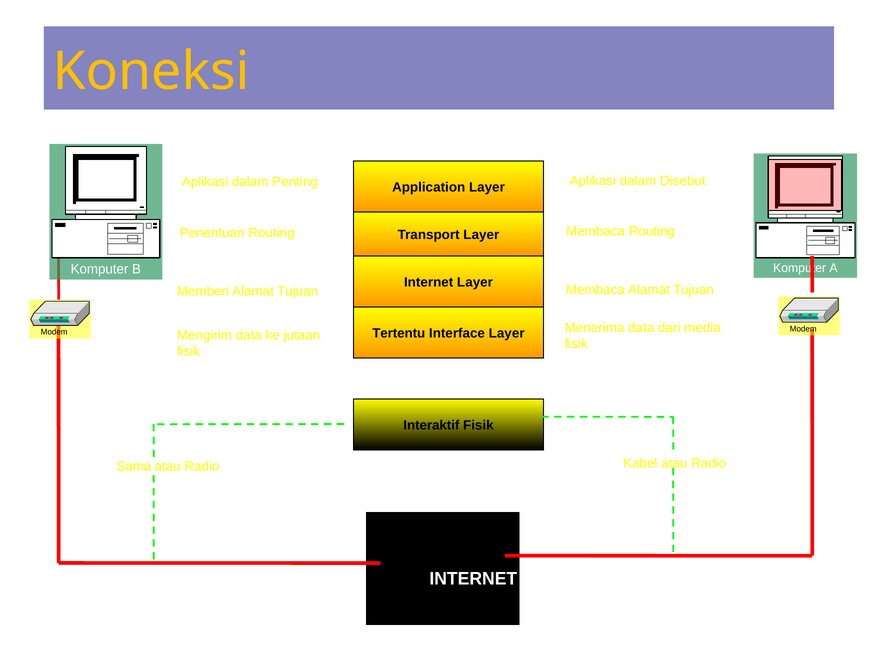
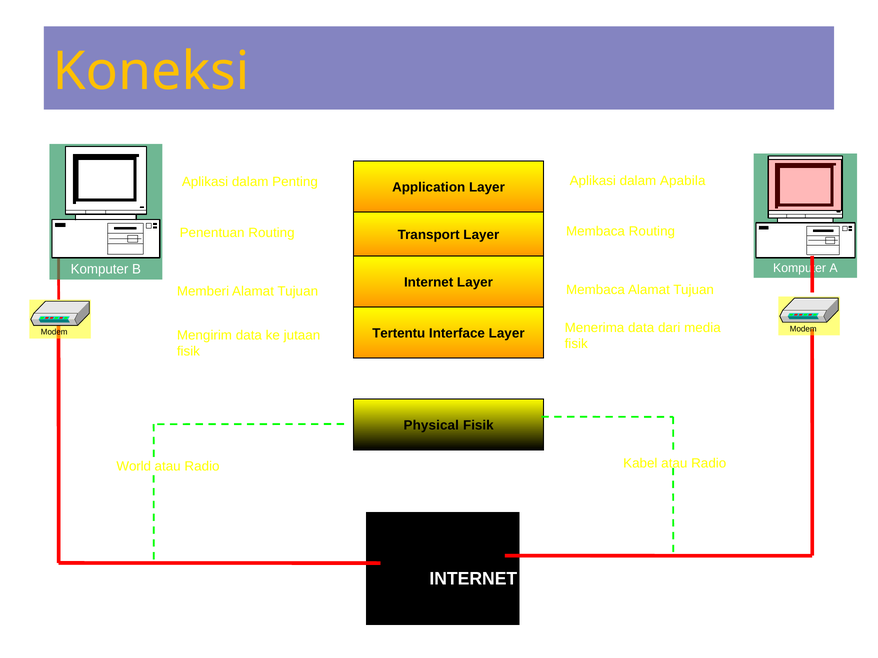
Disebut: Disebut -> Apabila (683, 181)
Interaktif: Interaktif -> Physical (431, 426)
Sama: Sama -> World (134, 467)
